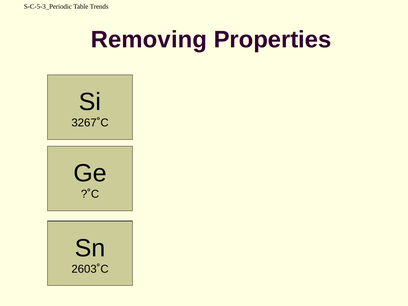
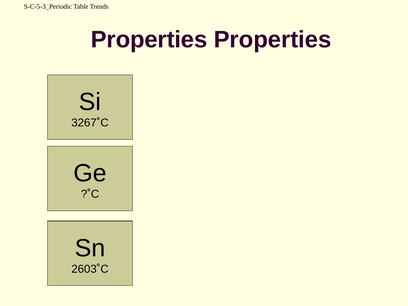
Removing: Removing -> Properties (149, 40)
